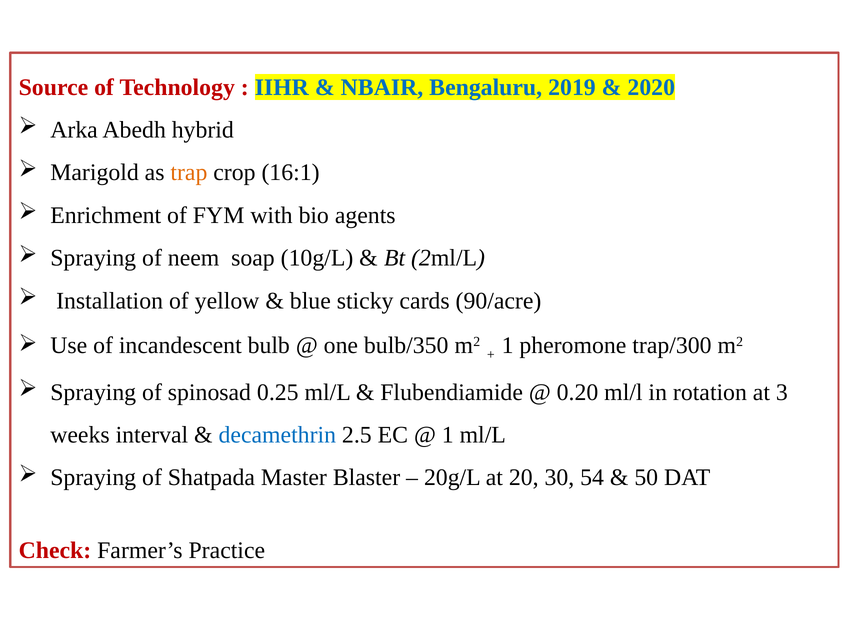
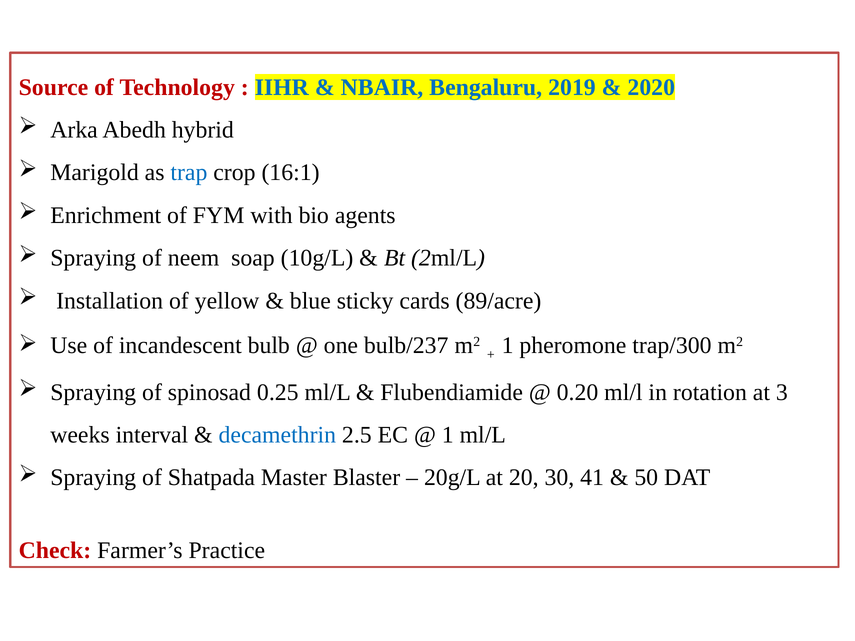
trap colour: orange -> blue (189, 173)
90/acre: 90/acre -> 89/acre (498, 301)
bulb/350: bulb/350 -> bulb/237 (406, 346)
54: 54 -> 41 (592, 478)
